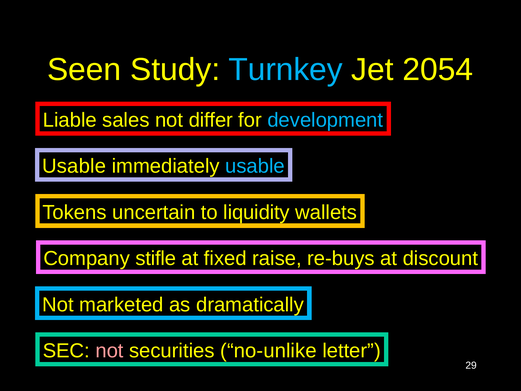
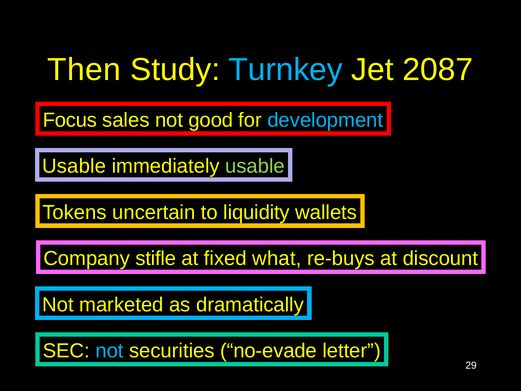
Seen: Seen -> Then (84, 70)
2054: 2054 -> 2087 (438, 70)
Liable: Liable -> Focus (70, 120)
differ: differ -> good (211, 120)
usable colour: light blue -> light green (255, 166)
raise: raise -> what (277, 258)
not colour: pink -> light blue (110, 351)
no-unlike: no-unlike -> no-evade (269, 351)
